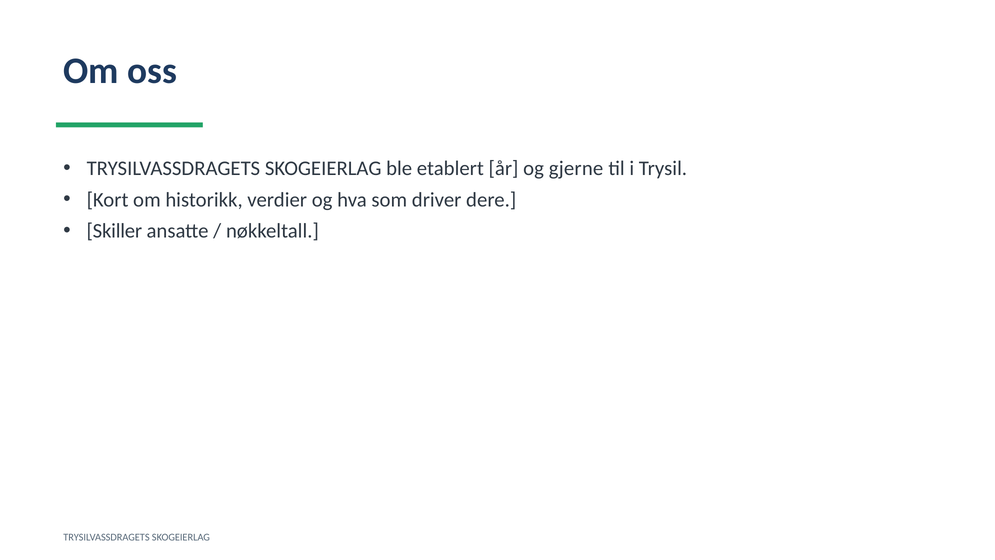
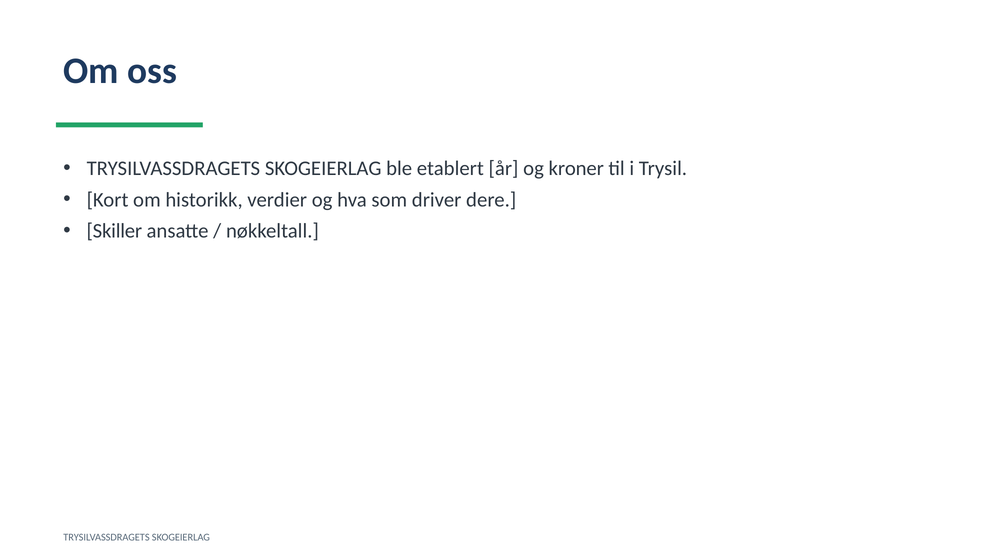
gjerne: gjerne -> kroner (576, 169)
